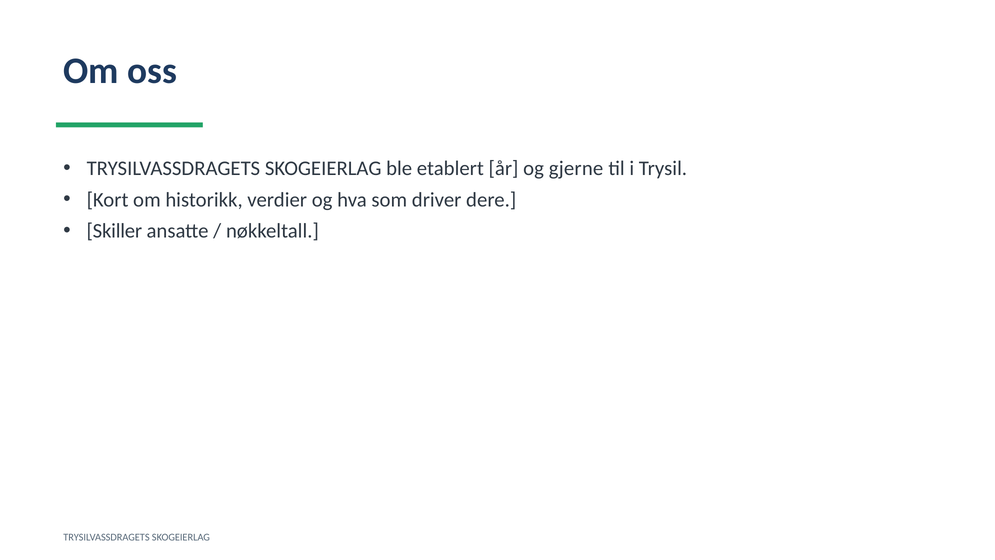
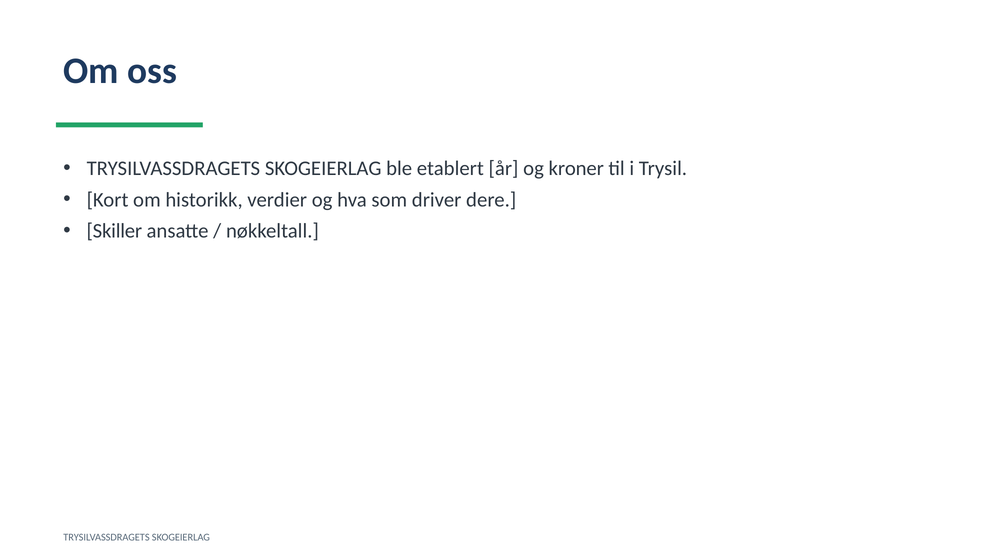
gjerne: gjerne -> kroner (576, 169)
